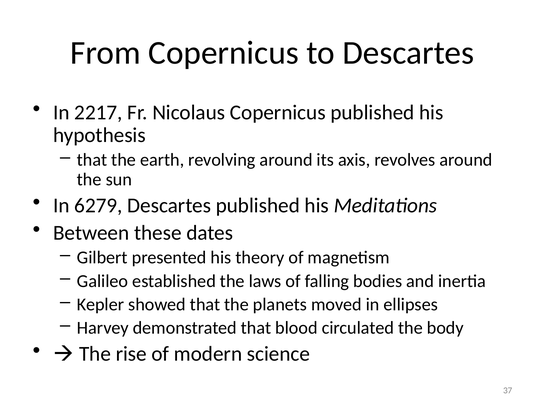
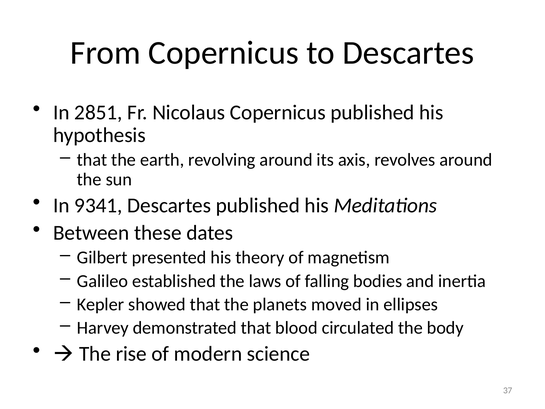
2217: 2217 -> 2851 (98, 112)
6279: 6279 -> 9341 (98, 205)
